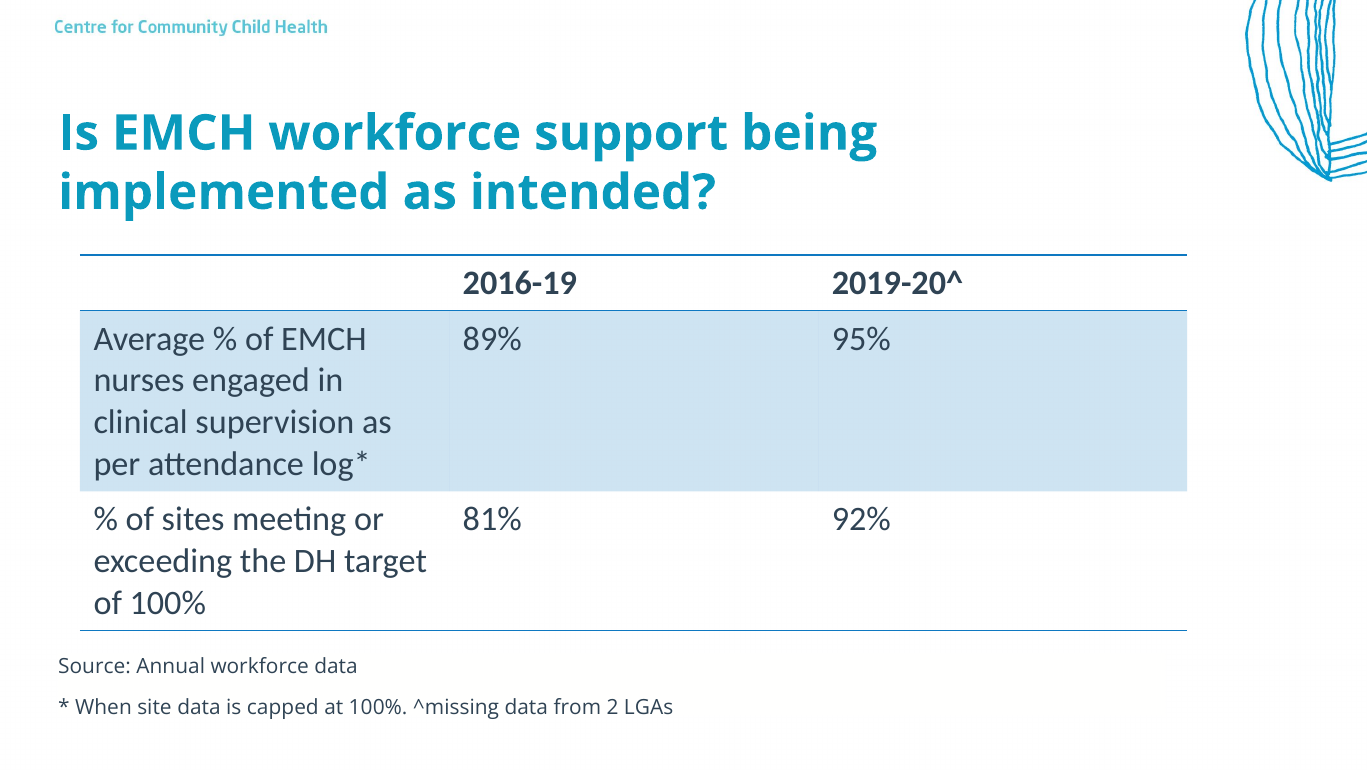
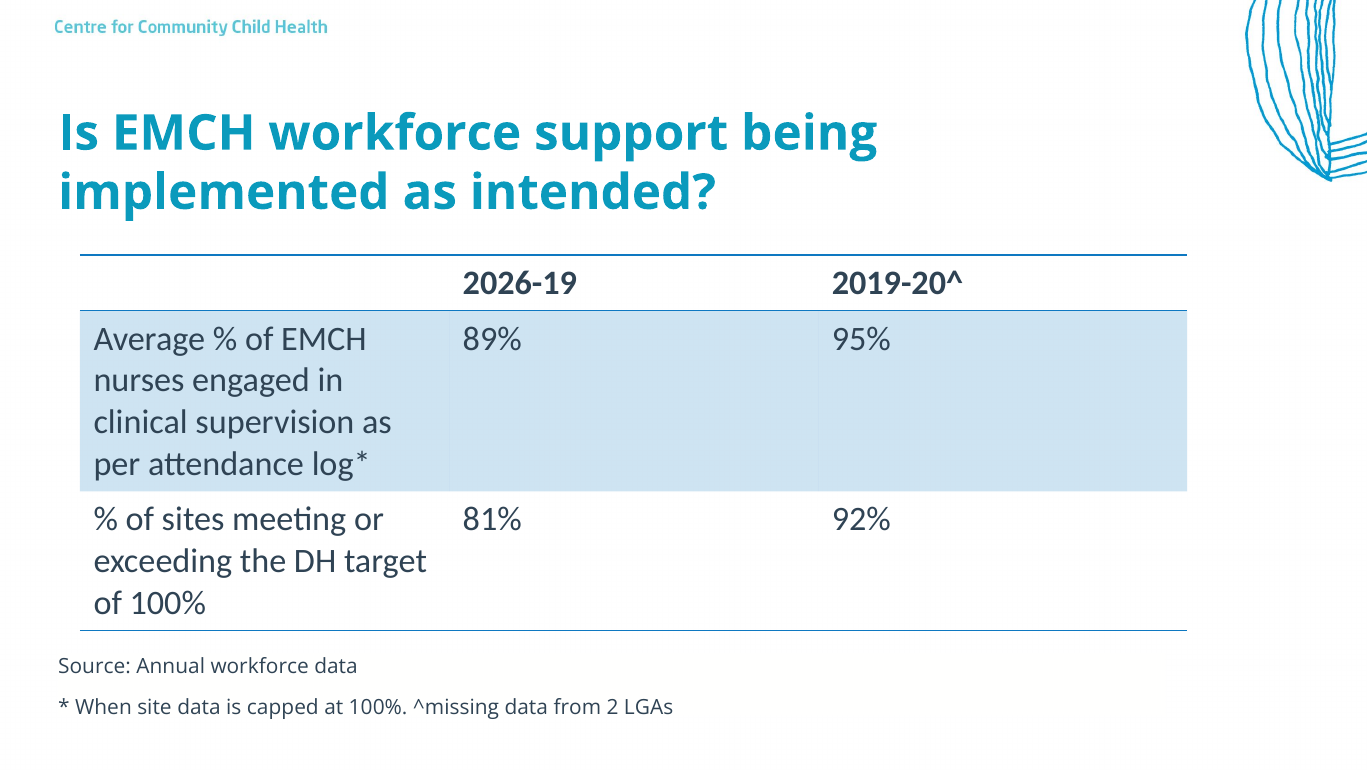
2016-19: 2016-19 -> 2026-19 (520, 283)
